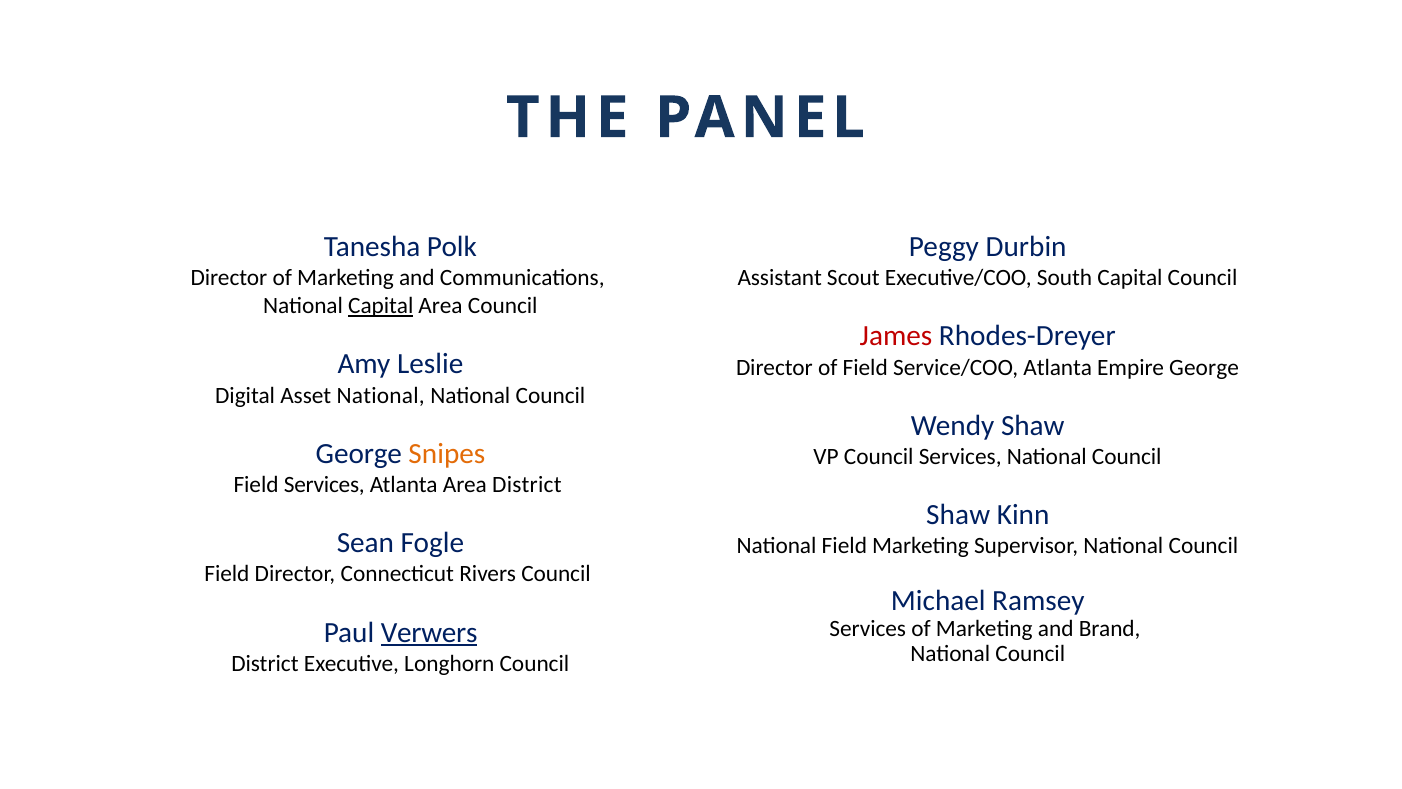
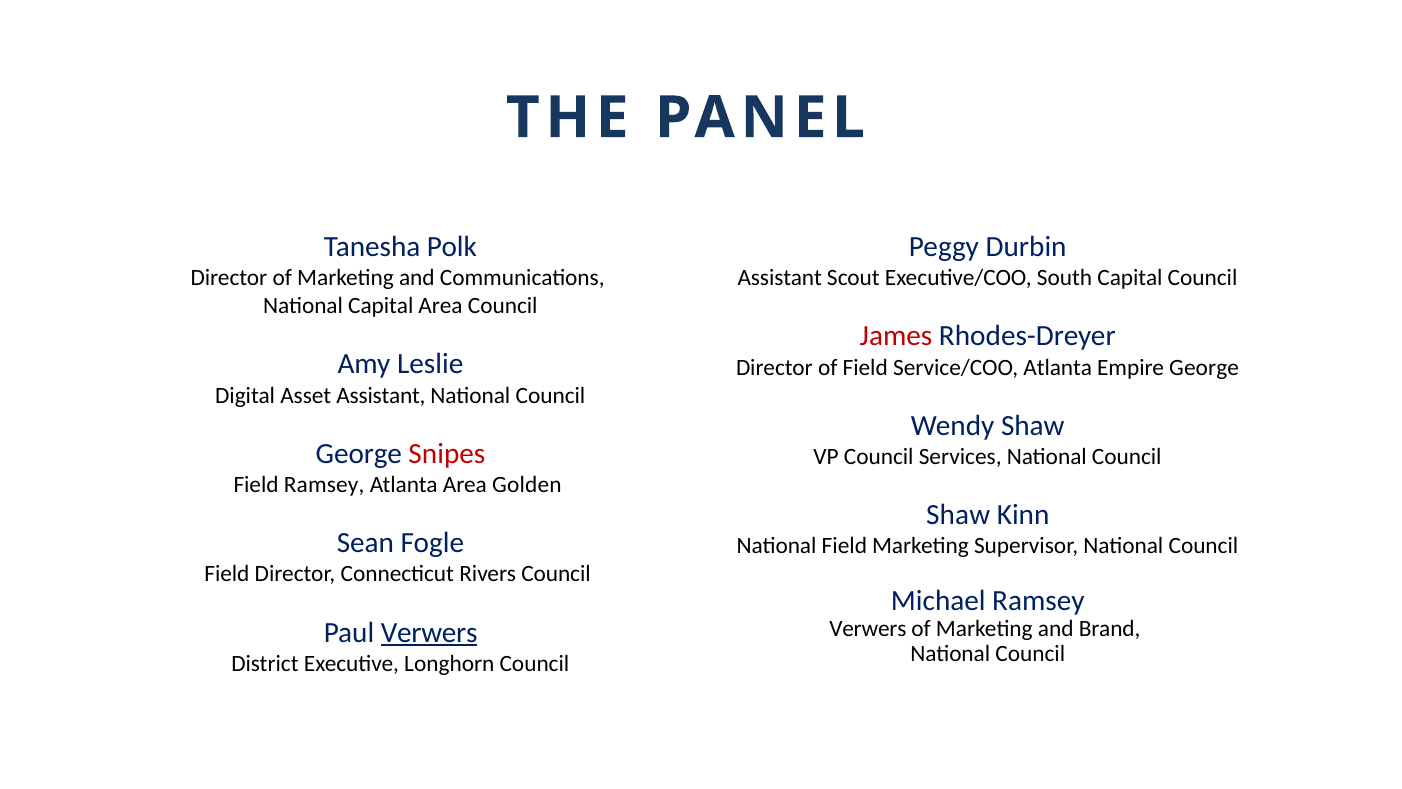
Capital underline: present -> none (381, 306)
Asset National: National -> Assistant (381, 395)
Snipes colour: orange -> red (447, 454)
Field Services: Services -> Ramsey (324, 485)
Area District: District -> Golden (527, 485)
Services: Services -> Verwers (868, 629)
